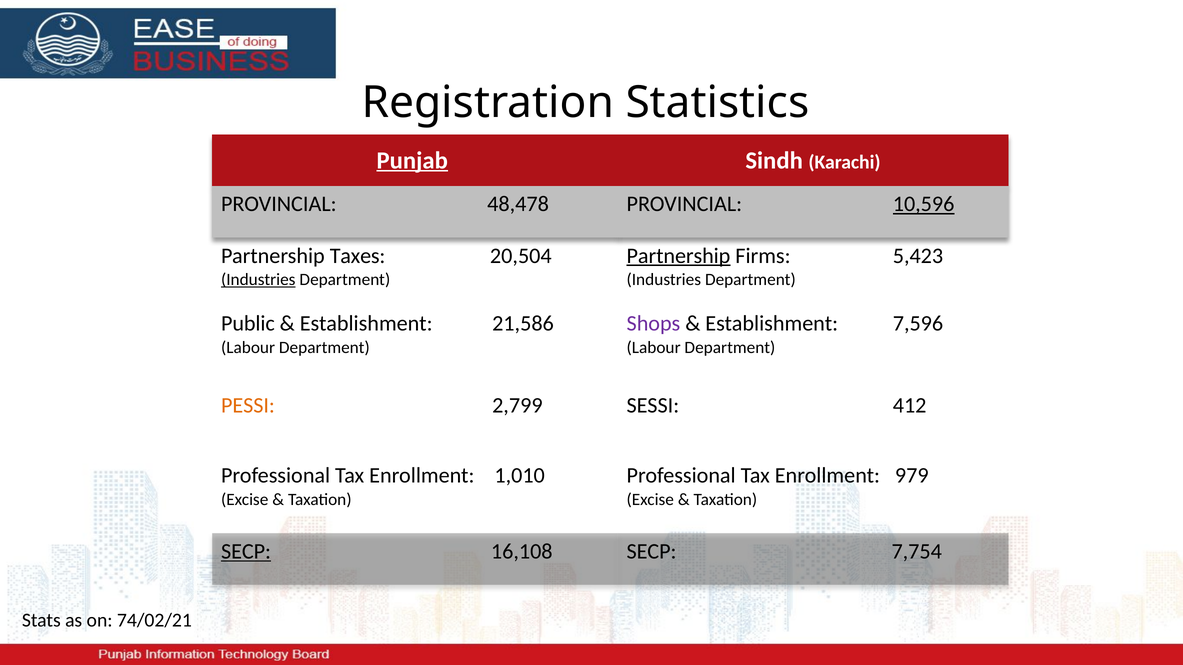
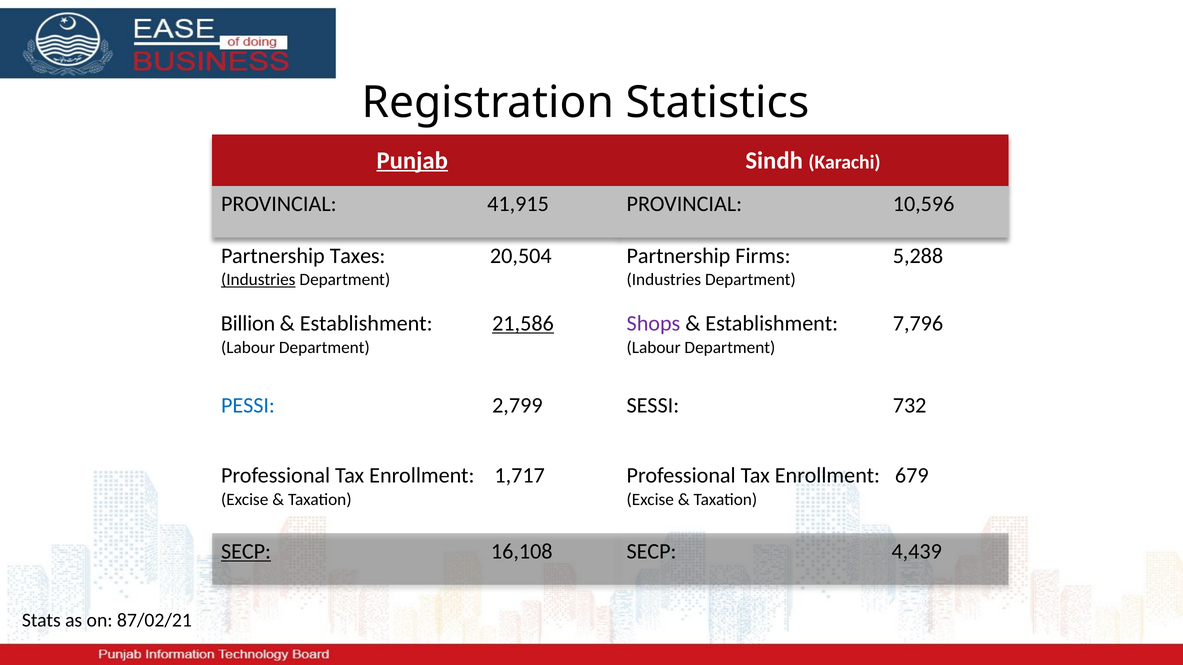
48,478: 48,478 -> 41,915 (518, 204)
10,596 underline: present -> none (924, 204)
Partnership underline: present -> none (678, 256)
5,423: 5,423 -> 5,288 (918, 256)
Public: Public -> Billion (248, 324)
21,586 underline: none -> present (523, 324)
7,596: 7,596 -> 7,796 (918, 324)
PESSI colour: orange -> blue (248, 406)
412: 412 -> 732 (910, 406)
1,010: 1,010 -> 1,717 (520, 476)
979: 979 -> 679 (912, 476)
7,754: 7,754 -> 4,439 (917, 552)
74/02/21: 74/02/21 -> 87/02/21 (154, 621)
